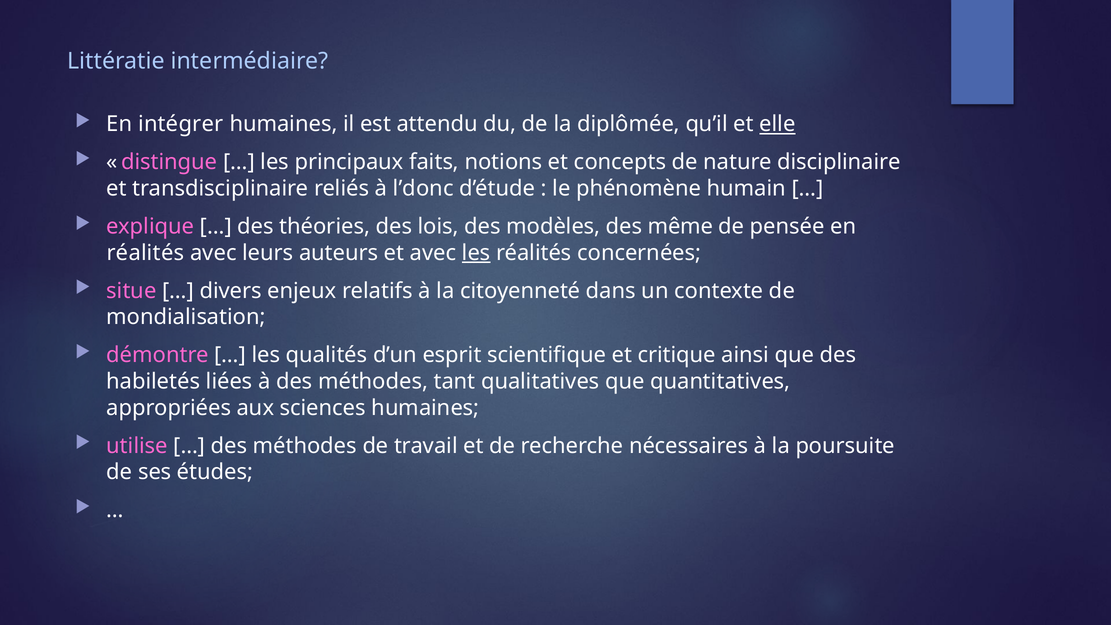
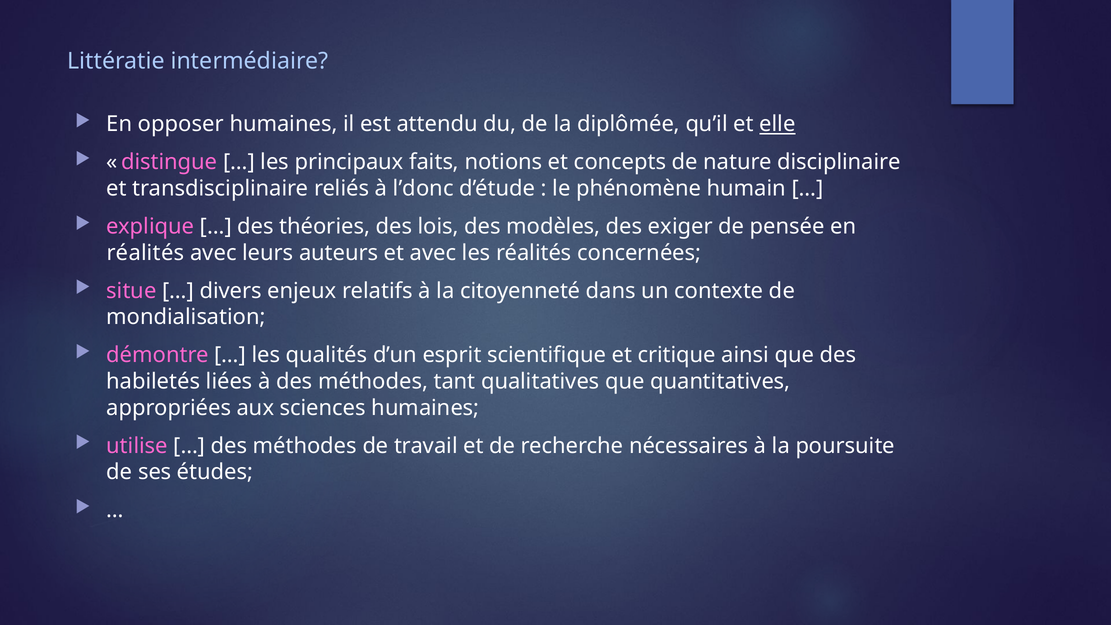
intégrer: intégrer -> opposer (181, 124)
même: même -> exiger (680, 226)
les underline: present -> none (476, 253)
